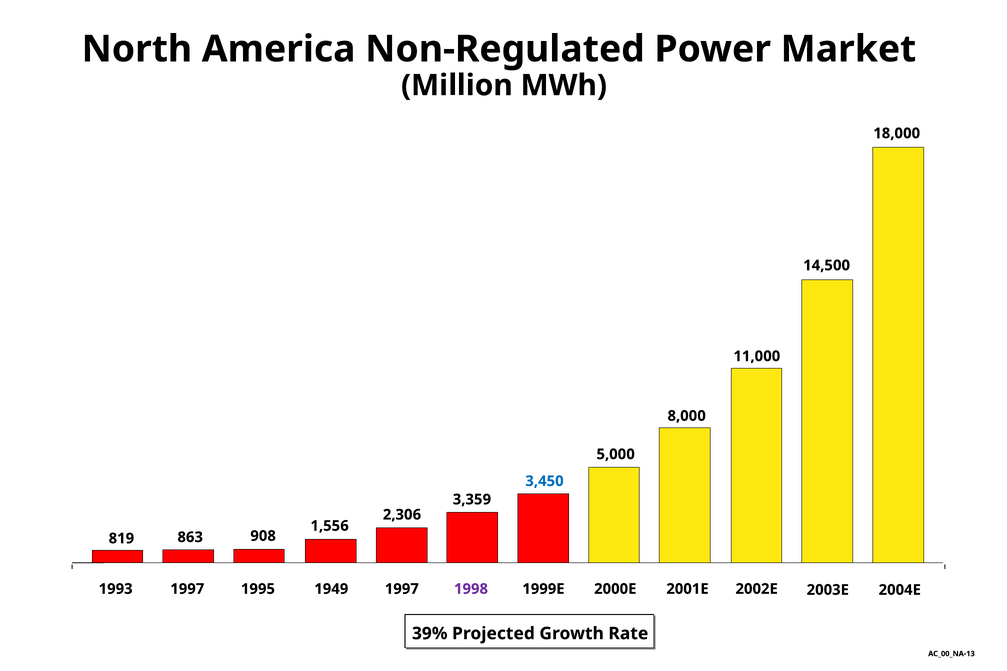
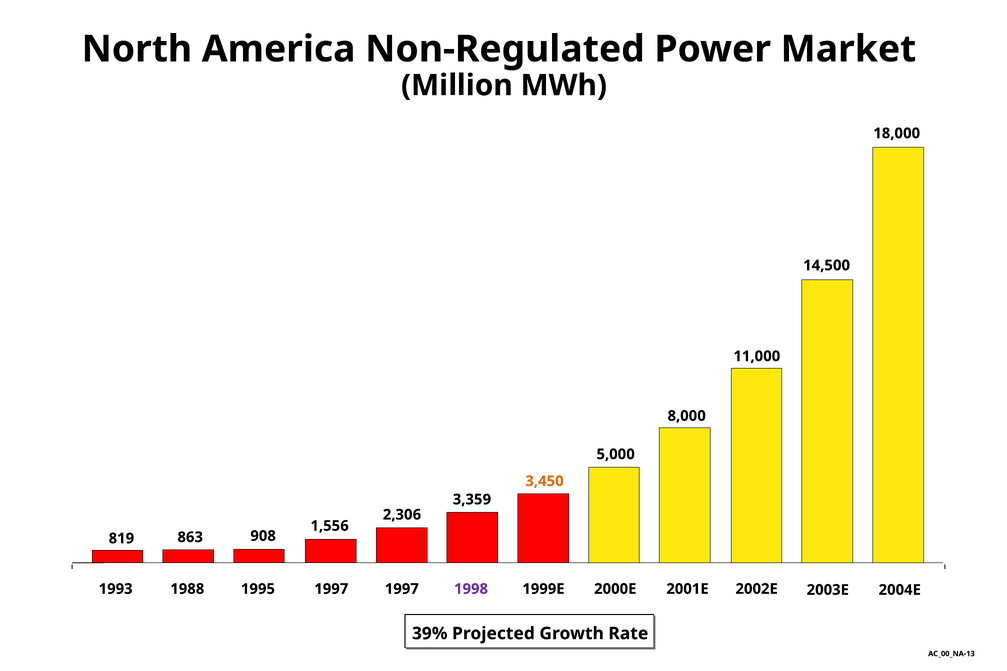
3,450 colour: blue -> orange (544, 481)
1993 1997: 1997 -> 1988 (187, 589)
1995 1949: 1949 -> 1997 (331, 589)
